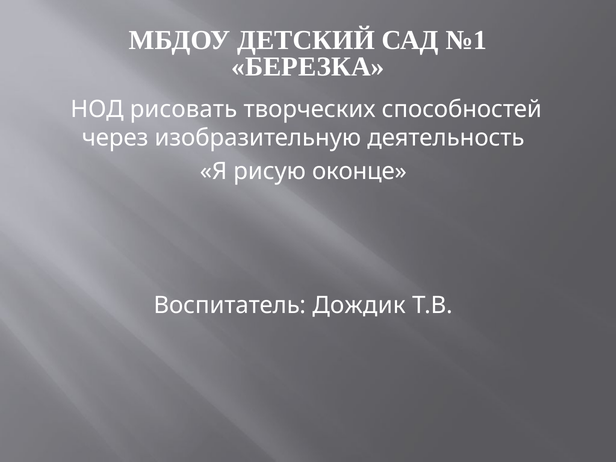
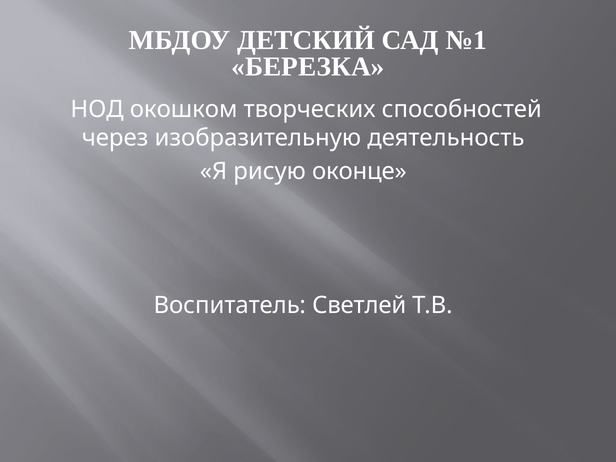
рисовать: рисовать -> окошком (184, 109)
Дождик: Дождик -> Светлей (359, 306)
